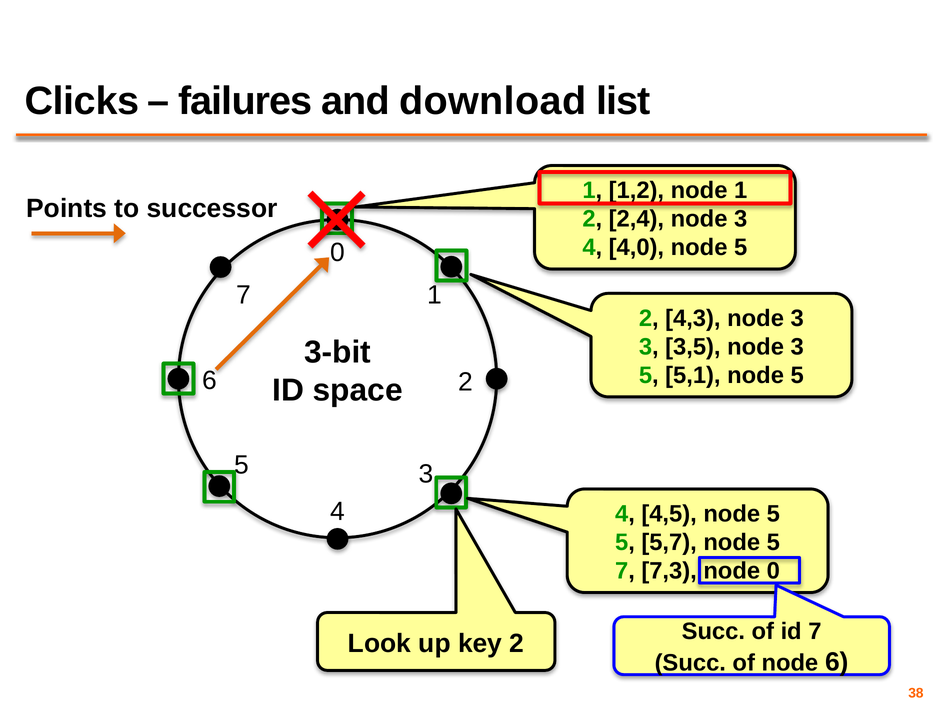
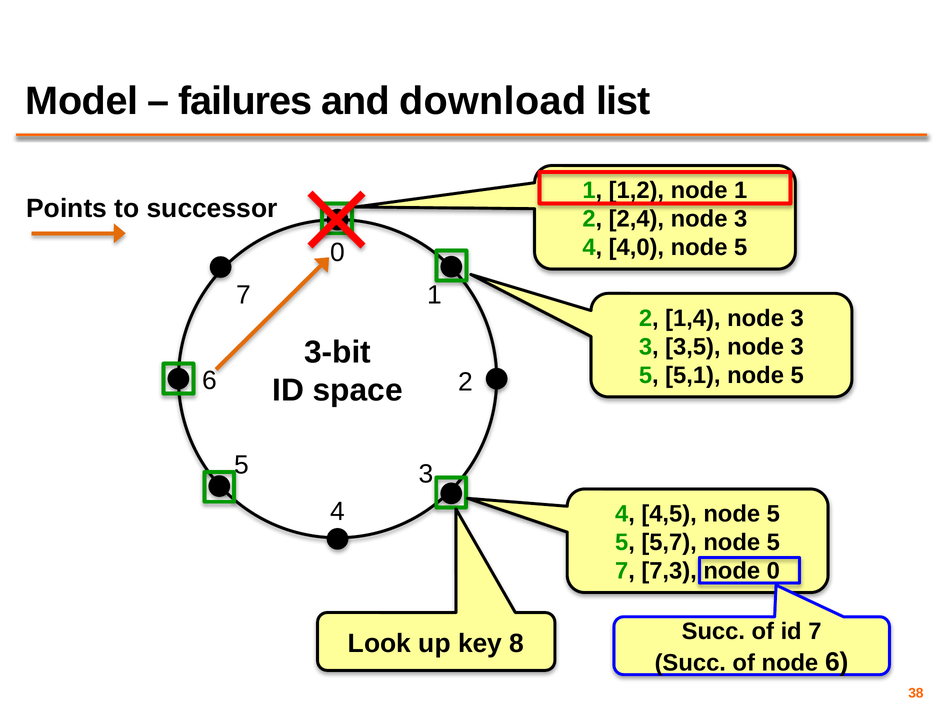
Clicks: Clicks -> Model (82, 101)
4,3: 4,3 -> 1,4 (693, 318)
key 2: 2 -> 8 (517, 644)
